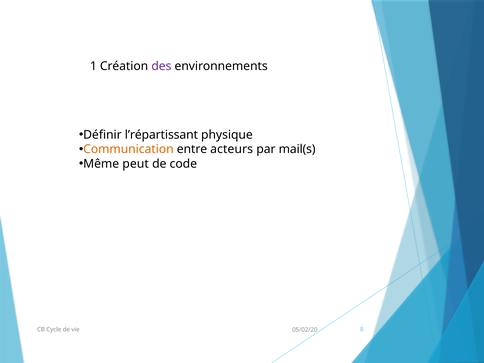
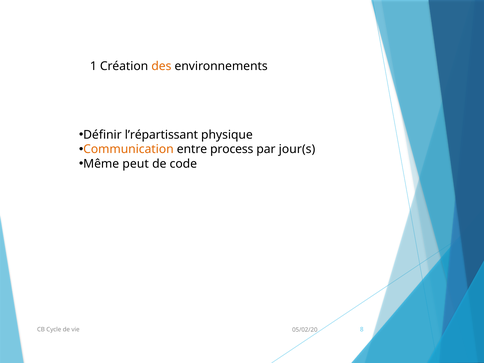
des colour: purple -> orange (161, 66)
acteurs: acteurs -> process (232, 149)
mail(s: mail(s -> jour(s (297, 149)
